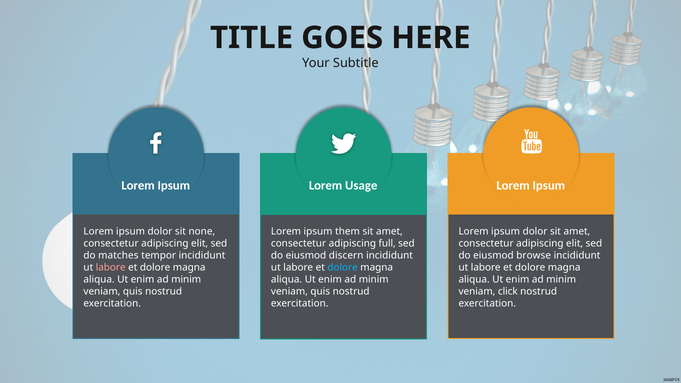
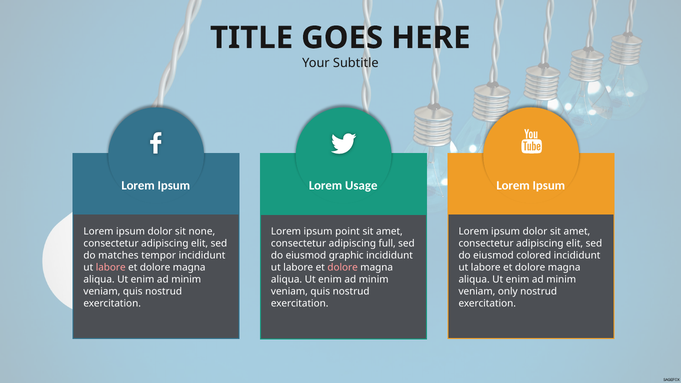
them: them -> point (347, 232)
discern: discern -> graphic (346, 256)
browse: browse -> colored (534, 256)
dolore colour: light blue -> pink (343, 267)
click: click -> only (508, 291)
